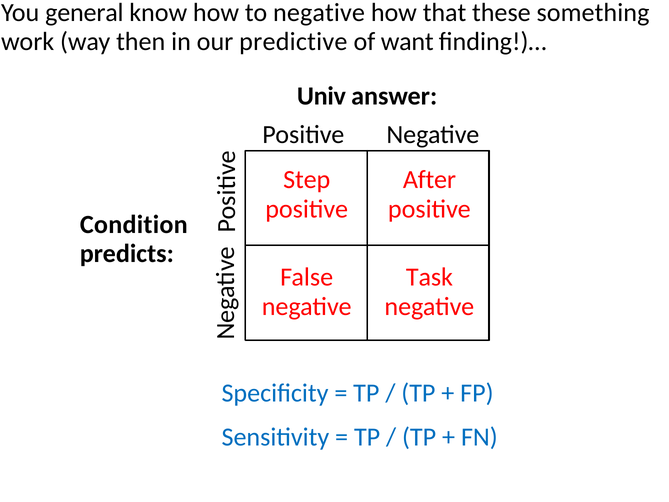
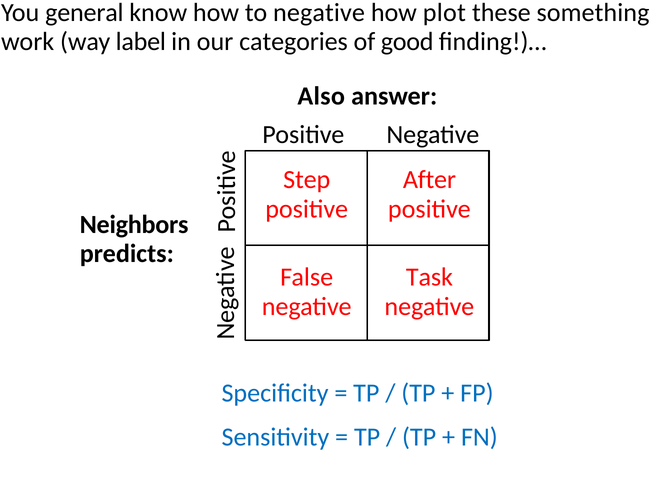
that: that -> plot (444, 12)
then: then -> label (141, 42)
predictive: predictive -> categories (294, 42)
want: want -> good (407, 42)
Univ: Univ -> Also (321, 96)
Condition: Condition -> Neighbors (134, 224)
